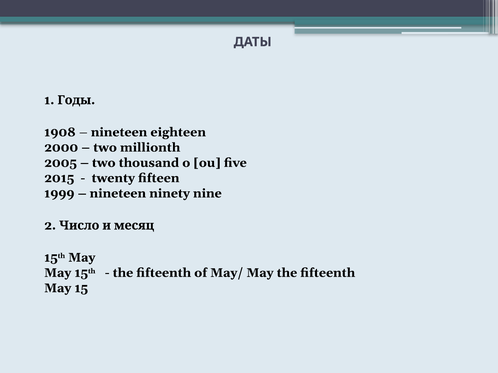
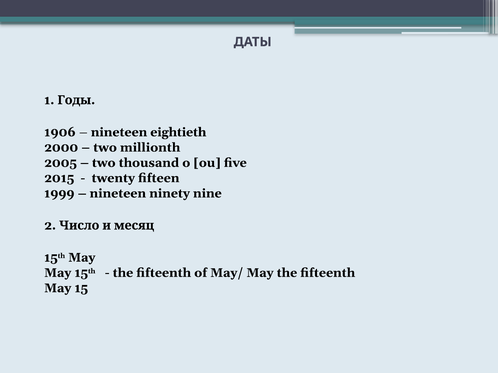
1908: 1908 -> 1906 (60, 132)
eighteen: eighteen -> eightieth (178, 132)
